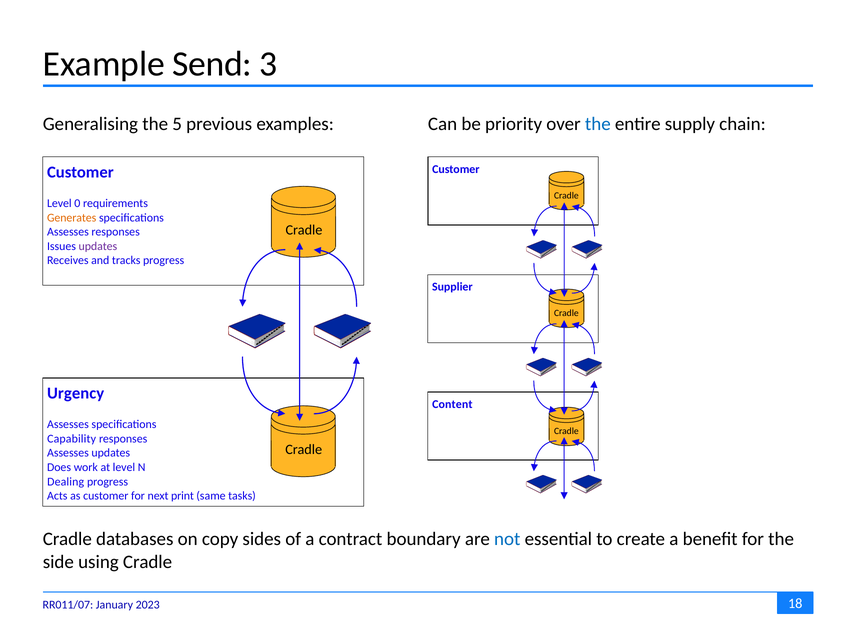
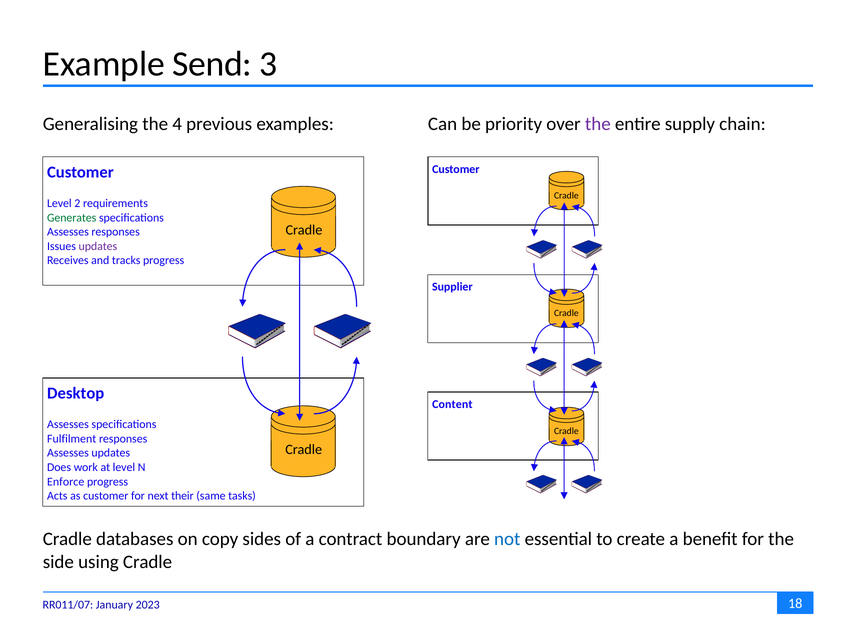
5: 5 -> 4 (177, 124)
the colour: blue -> purple (598, 124)
0: 0 -> 2 (77, 203)
Generates colour: orange -> green (72, 218)
Urgency: Urgency -> Desktop (76, 393)
Capability: Capability -> Fulfilment (72, 439)
Dealing: Dealing -> Enforce (66, 482)
print: print -> their (182, 496)
